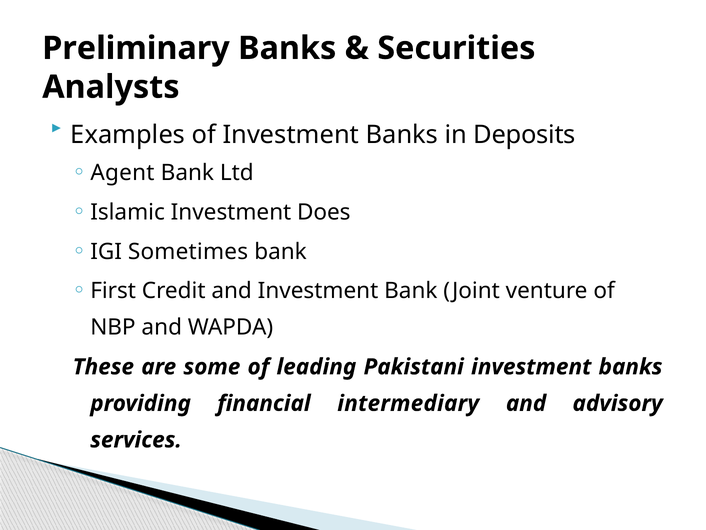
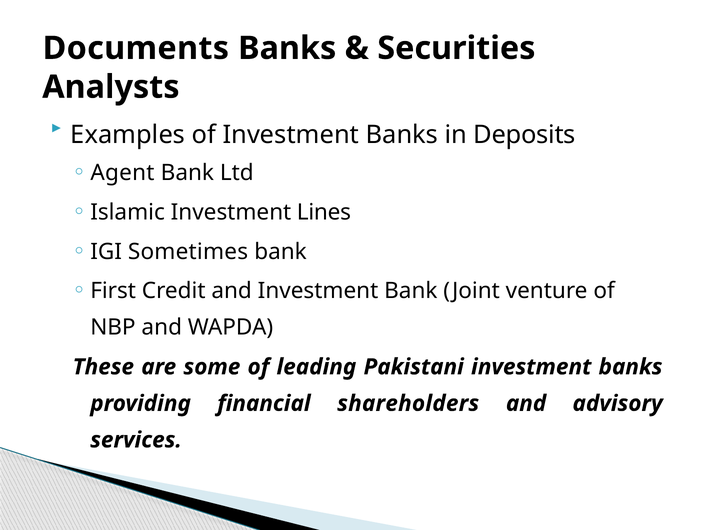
Preliminary: Preliminary -> Documents (136, 48)
Does: Does -> Lines (324, 212)
intermediary: intermediary -> shareholders (408, 403)
